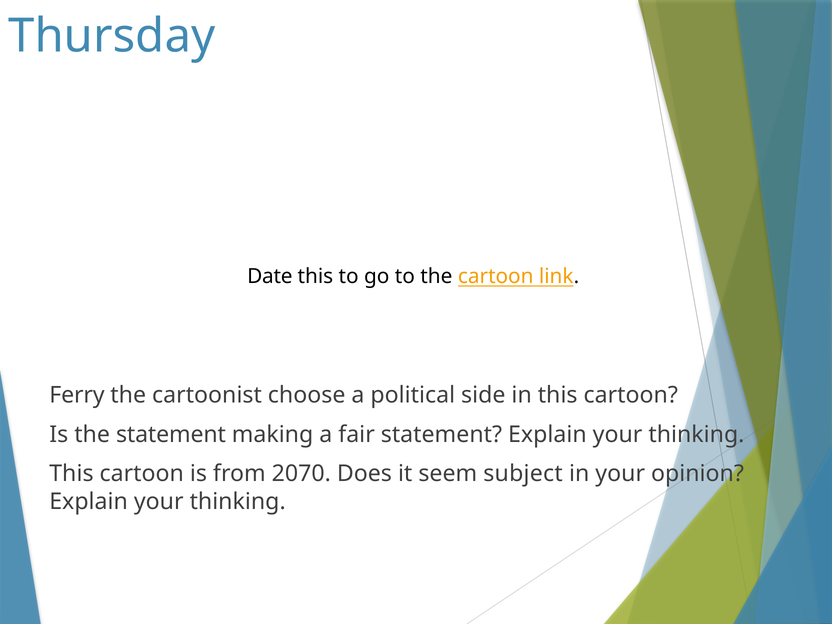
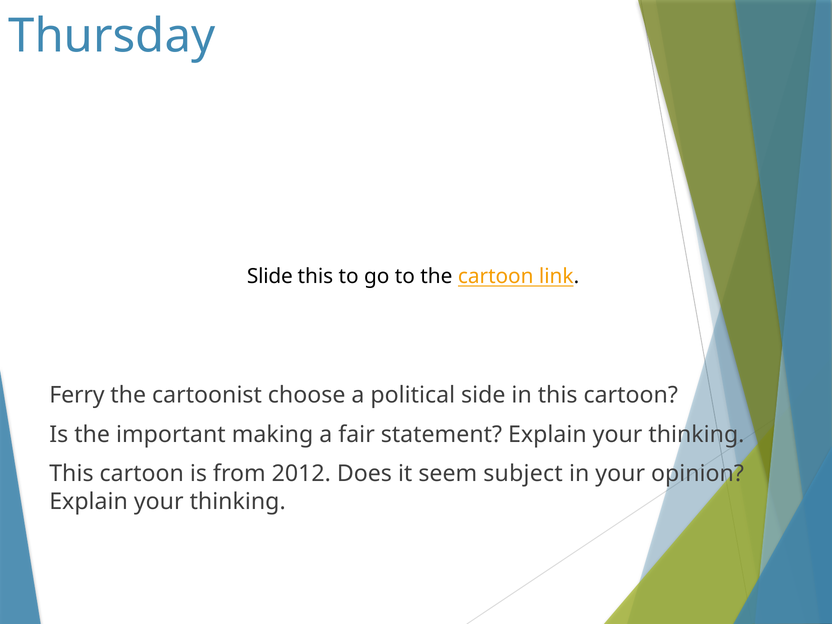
Date: Date -> Slide (270, 277)
the statement: statement -> important (171, 434)
2070: 2070 -> 2012 (301, 474)
